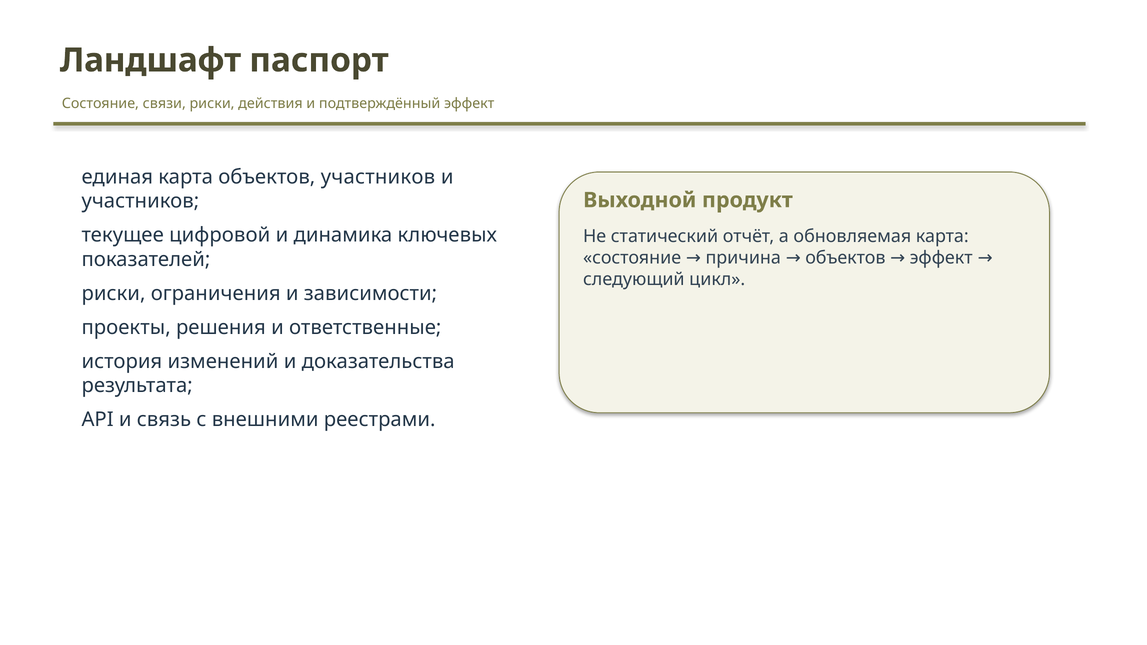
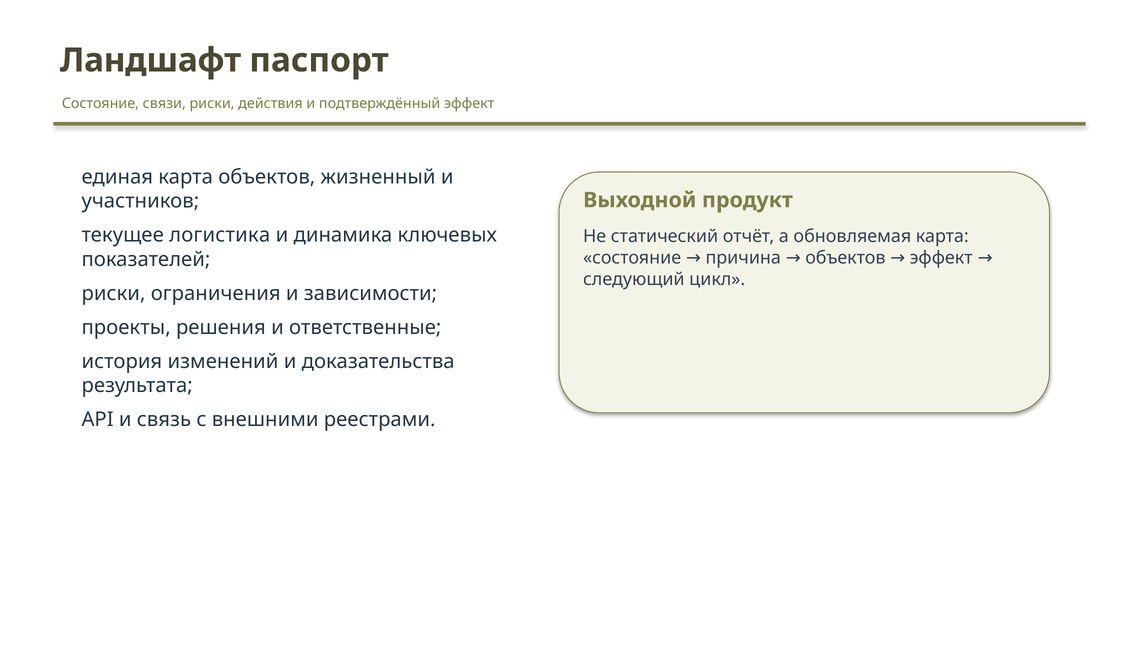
объектов участников: участников -> жизненный (378, 177)
цифровой: цифровой -> логистика (220, 235)
